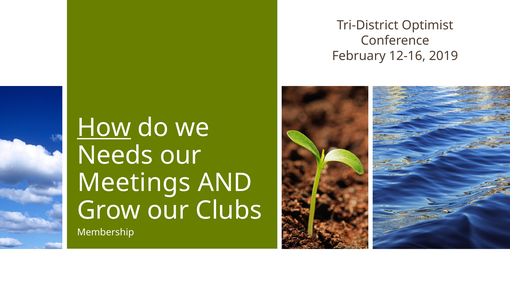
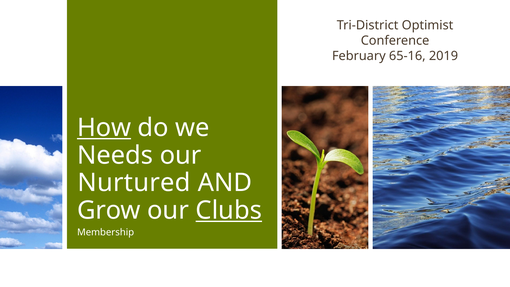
12-16: 12-16 -> 65-16 (407, 56)
Meetings: Meetings -> Nurtured (134, 183)
Clubs underline: none -> present (229, 210)
